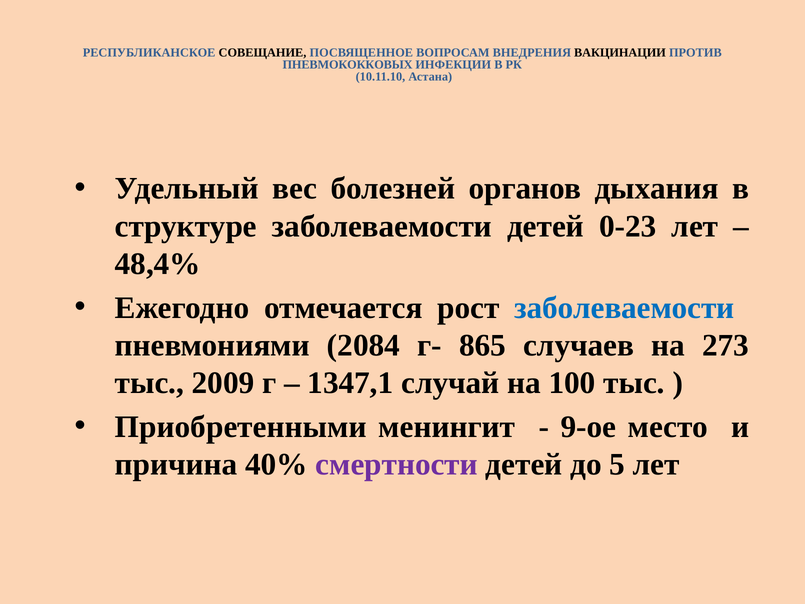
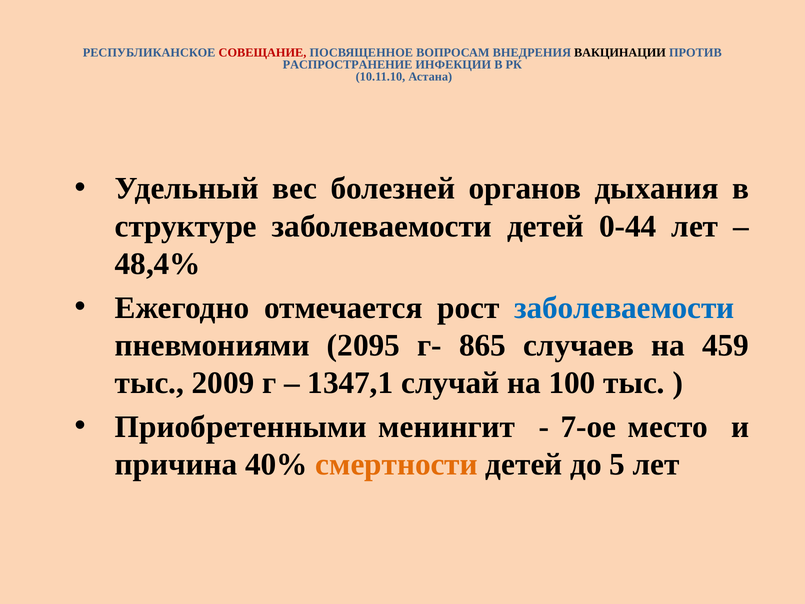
СОВЕЩАНИЕ colour: black -> red (262, 53)
ПНЕВМОКОККОВЫХ: ПНЕВМОКОККОВЫХ -> РАСПРОСТРАНЕНИЕ (348, 65)
0-23: 0-23 -> 0-44 (628, 226)
2084: 2084 -> 2095 (363, 345)
273: 273 -> 459 (726, 345)
9-ое: 9-ое -> 7-ое (588, 427)
смертности colour: purple -> orange (397, 464)
